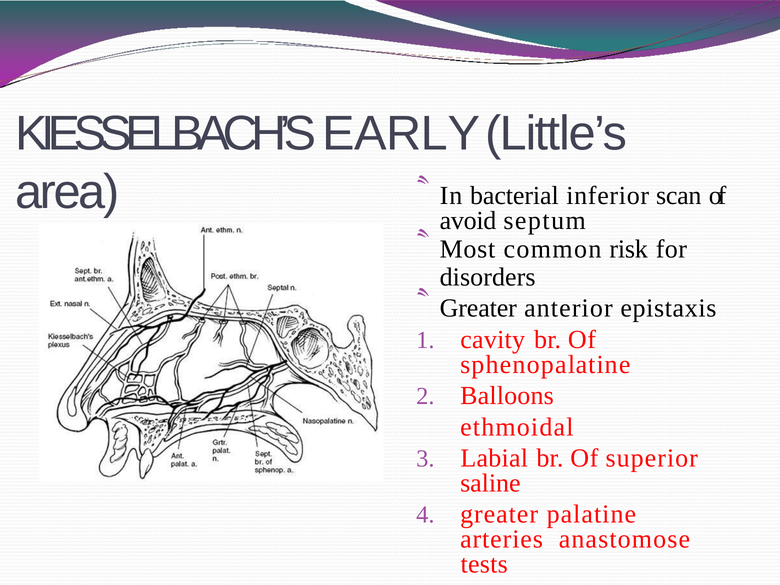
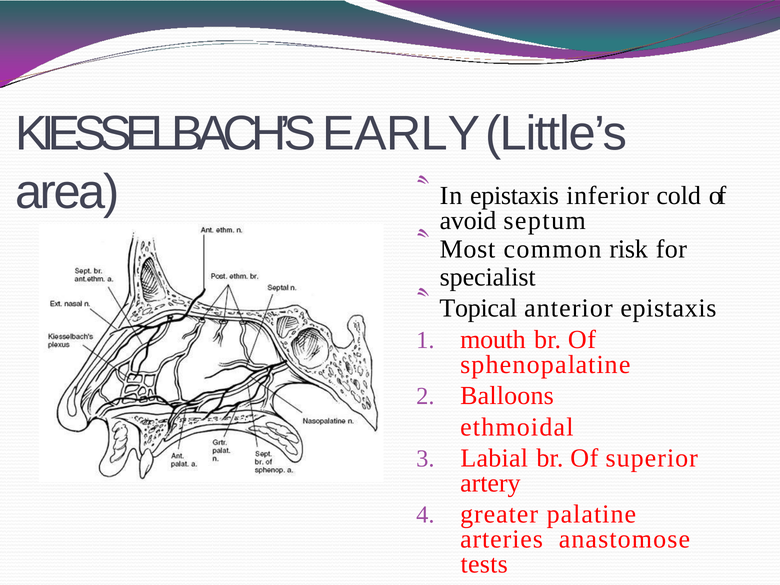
In bacterial: bacterial -> epistaxis (514, 196)
scan: scan -> cold (679, 196)
disorders: disorders -> specialist (488, 277)
Greater: Greater -> Topical (478, 308)
cavity: cavity -> mouth (493, 340)
saline: saline -> artery (490, 483)
